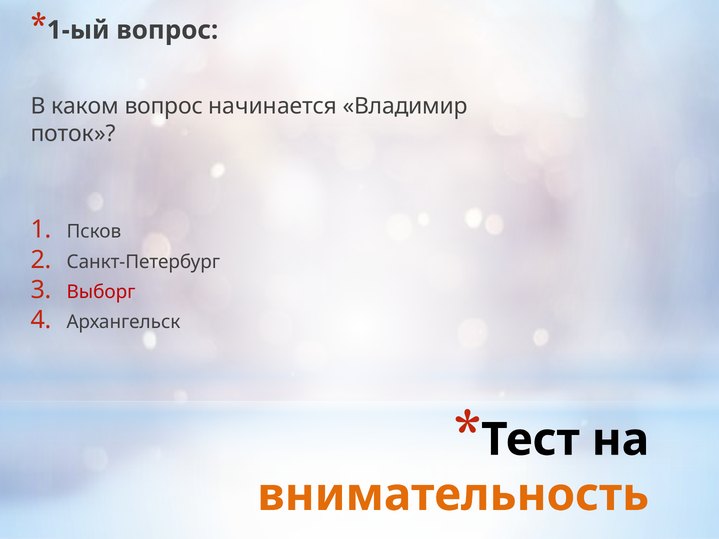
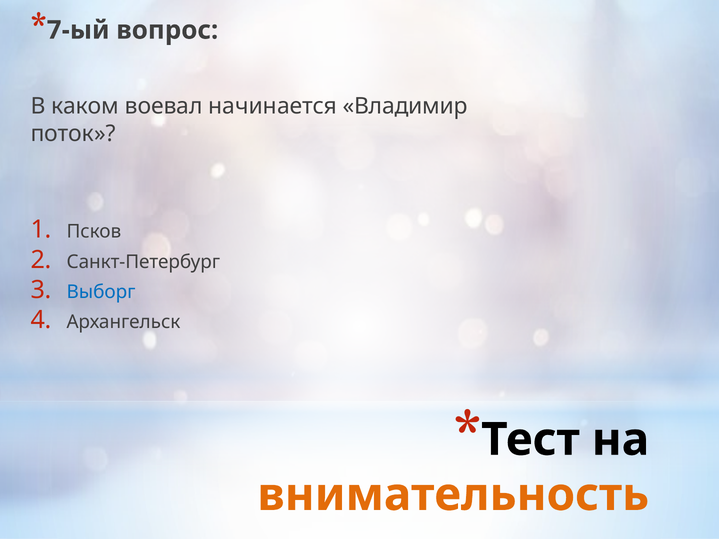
1-ый: 1-ый -> 7-ый (78, 30)
каком вопрос: вопрос -> воевал (164, 106)
Выборг colour: red -> blue (101, 292)
